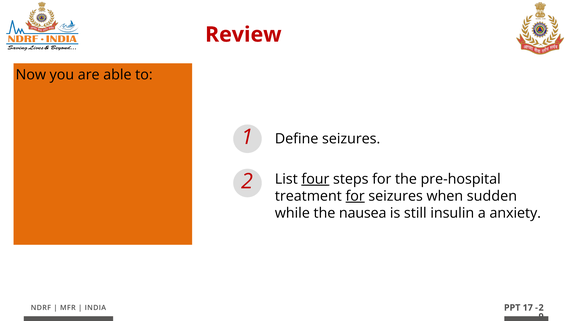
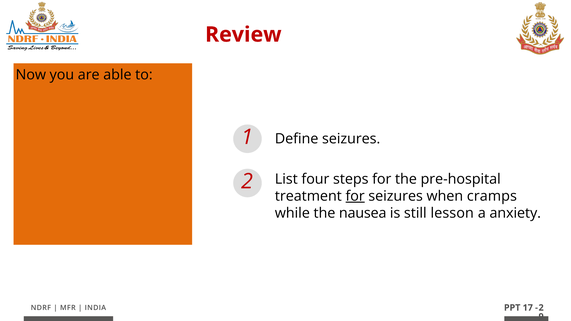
four underline: present -> none (315, 179)
sudden: sudden -> cramps (492, 196)
insulin: insulin -> lesson (452, 213)
